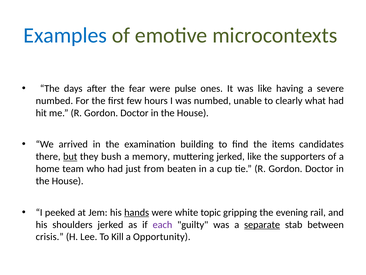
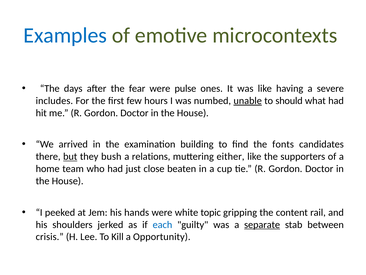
numbed: numbed -> includes (54, 101)
unable underline: none -> present (248, 101)
clearly: clearly -> should (289, 101)
items: items -> fonts (283, 144)
memory: memory -> relations (151, 156)
muttering jerked: jerked -> either (231, 156)
from: from -> close (154, 169)
hands underline: present -> none (137, 212)
evening: evening -> content (292, 212)
each colour: purple -> blue (162, 224)
